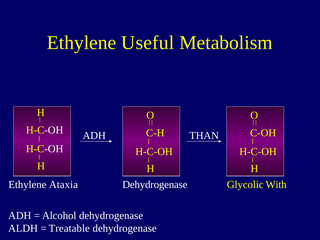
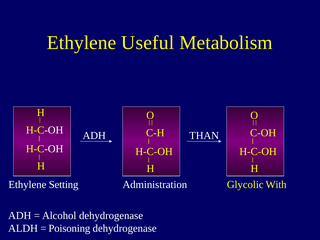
Ataxia: Ataxia -> Setting (64, 185)
Dehydrogenase: Dehydrogenase -> Administration (155, 185)
Treatable: Treatable -> Poisoning (69, 228)
